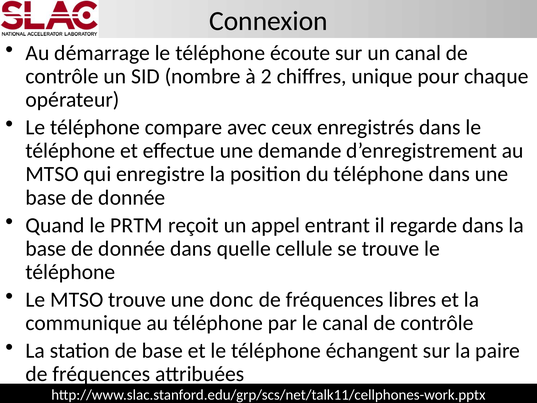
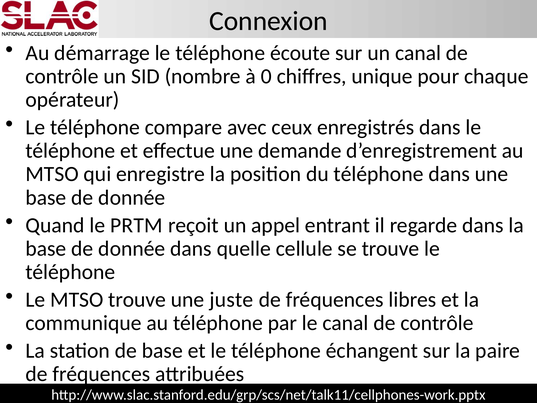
2: 2 -> 0 (266, 76)
donc: donc -> juste (231, 299)
